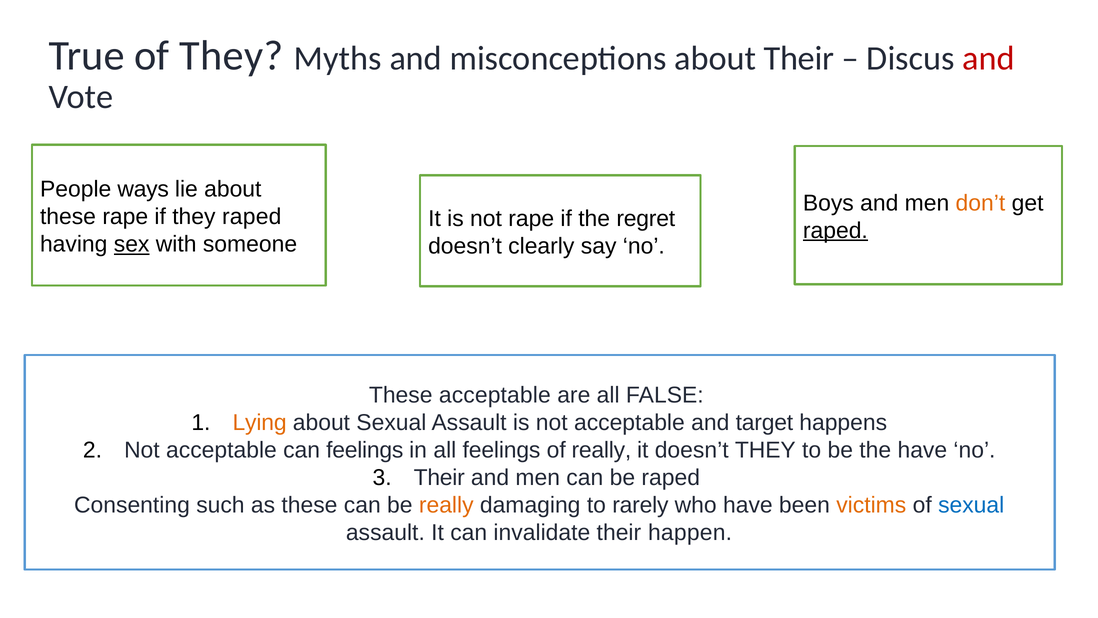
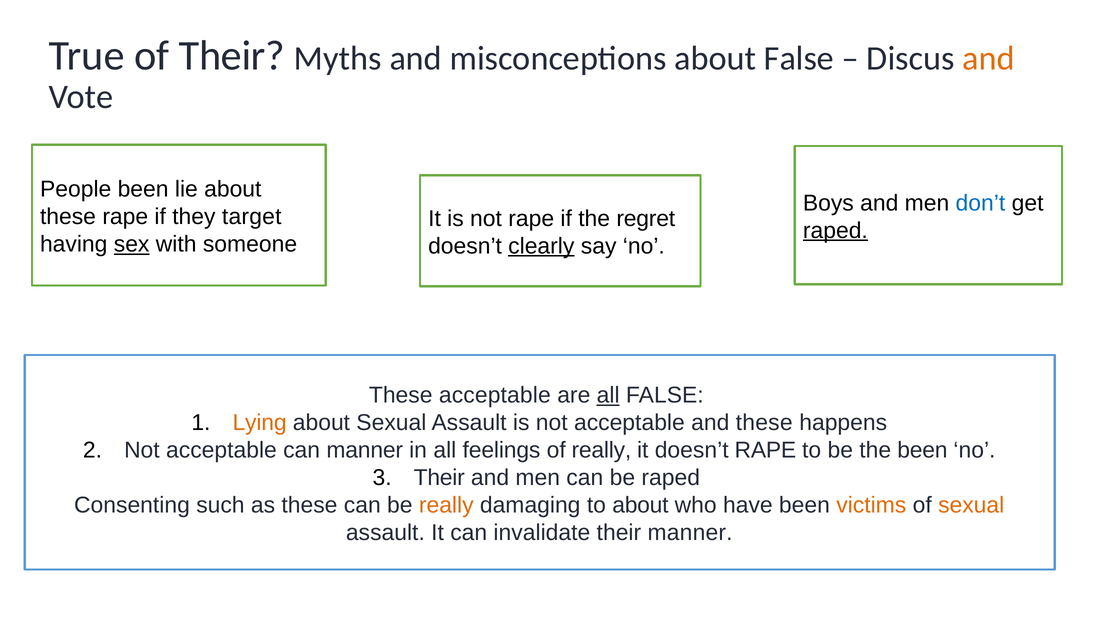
of They: They -> Their (232, 56)
about Their: Their -> False (799, 58)
and colour: red -> orange (989, 58)
People ways: ways -> been (143, 189)
don’t colour: orange -> blue (980, 203)
they raped: raped -> target (252, 217)
clearly underline: none -> present (541, 246)
all underline: none -> present (608, 395)
and target: target -> these (764, 422)
can feelings: feelings -> manner (365, 450)
doesn’t THEY: THEY -> RAPE (765, 450)
the have: have -> been (922, 450)
to rarely: rarely -> about (640, 505)
sexual colour: blue -> orange (971, 505)
their happen: happen -> manner (690, 532)
